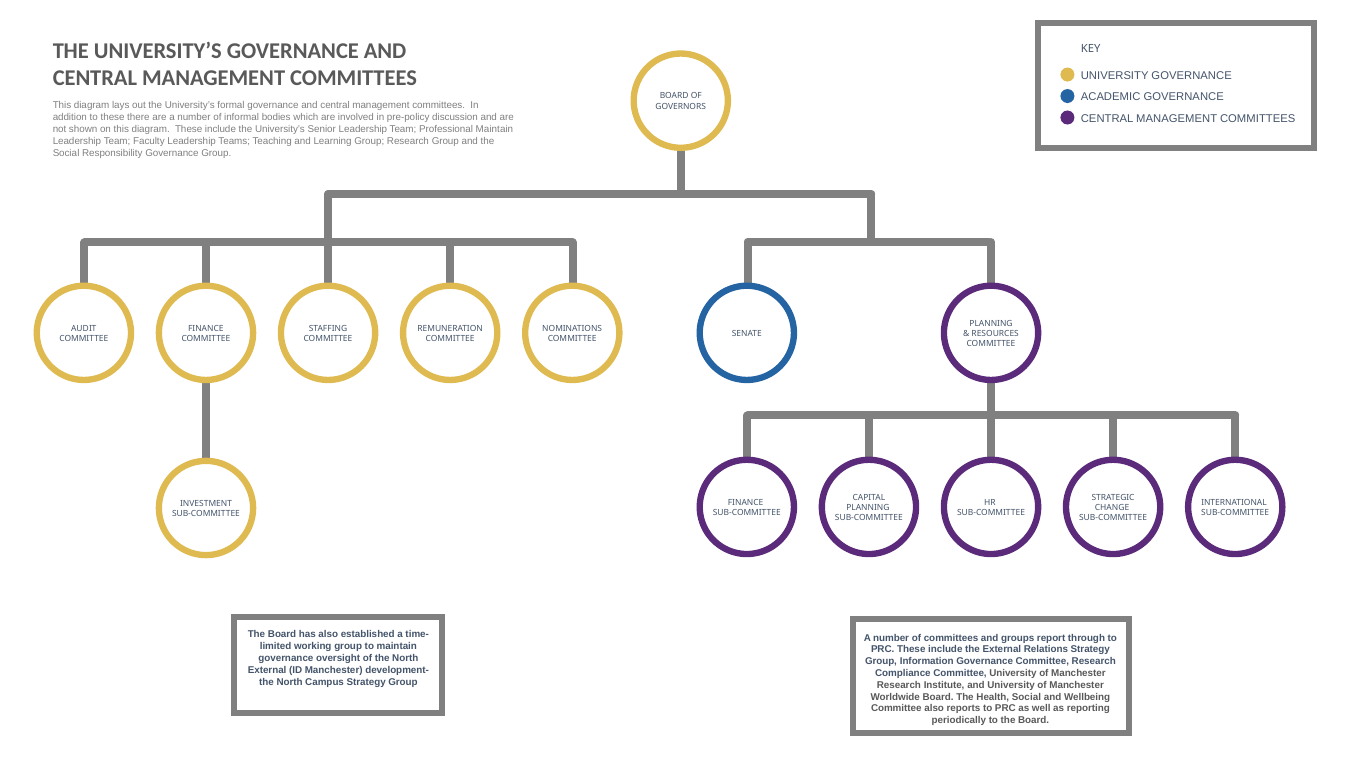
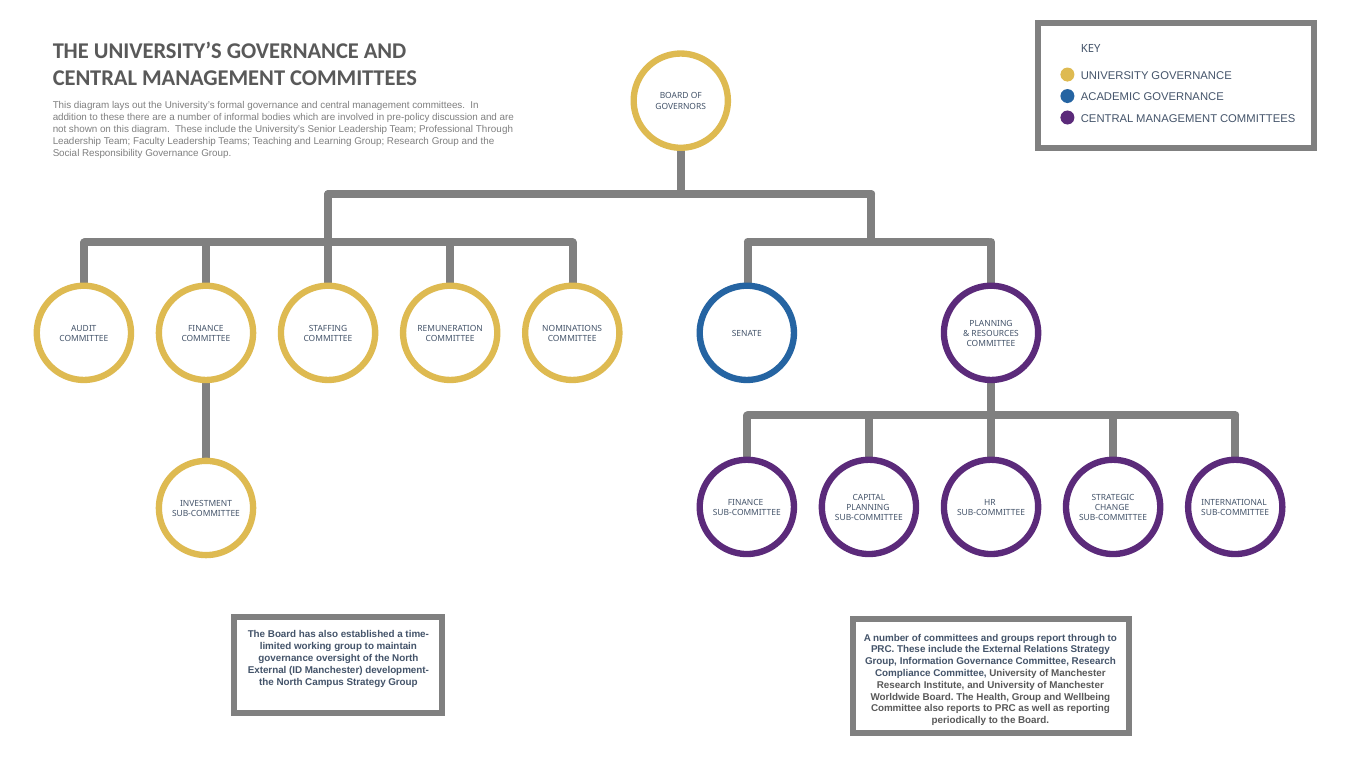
Professional Maintain: Maintain -> Through (494, 129)
Health Social: Social -> Group (1026, 697)
